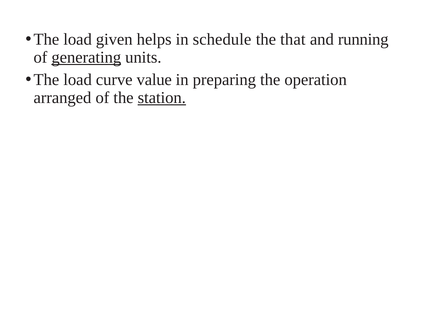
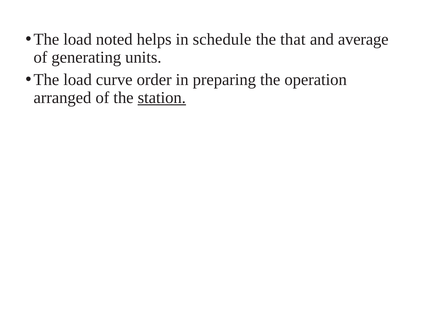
given: given -> noted (114, 39)
running: running -> average (363, 39)
generating underline: present -> none (86, 57)
value: value -> order (154, 80)
